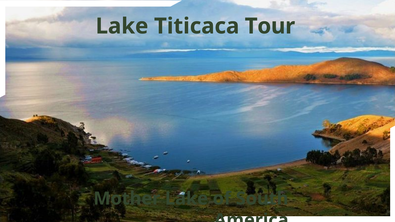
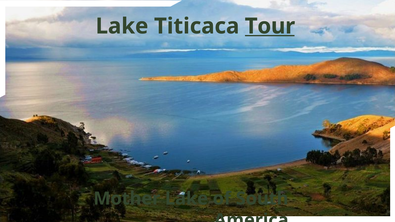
Tour underline: none -> present (270, 26)
